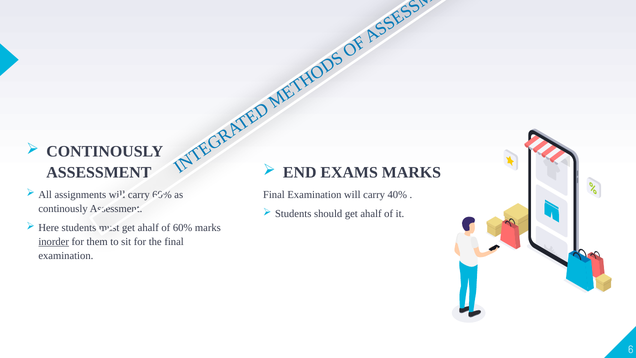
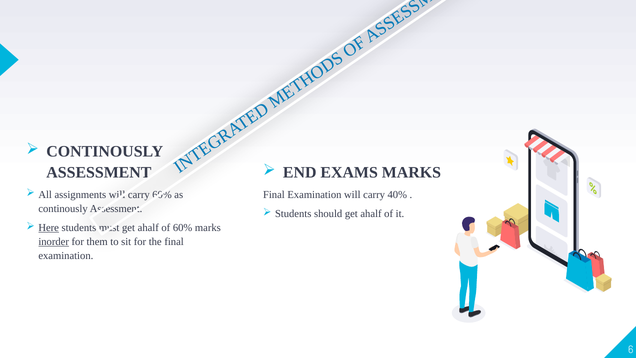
Here underline: none -> present (49, 228)
